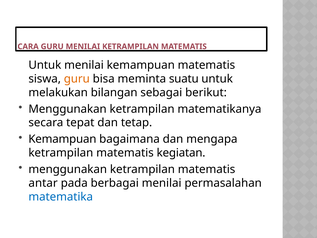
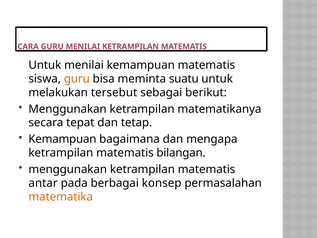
bilangan: bilangan -> tersebut (114, 92)
kegiatan: kegiatan -> bilangan (181, 153)
berbagai menilai: menilai -> konsep (162, 183)
matematika colour: blue -> orange (61, 197)
